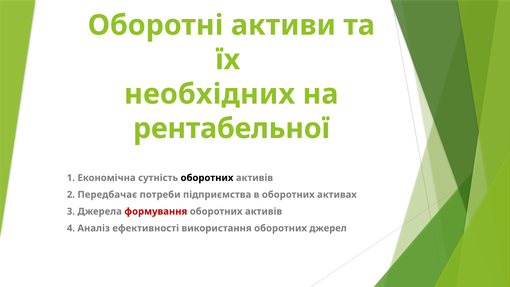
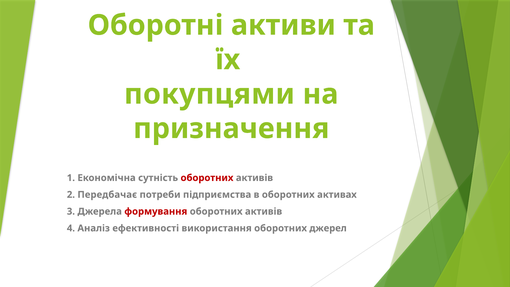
необхідних: необхідних -> покупцями (209, 94)
рентабельної: рентабельної -> призначення (231, 129)
оборотних colour: black -> red (207, 178)
